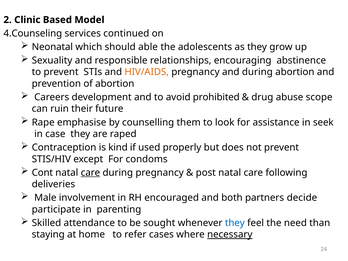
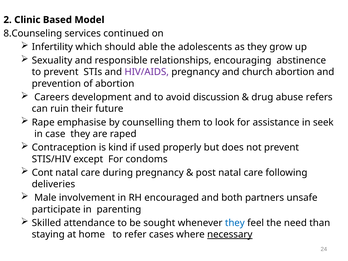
4.Counseling: 4.Counseling -> 8.Counseling (33, 33)
Neonatal: Neonatal -> Infertility (52, 47)
HIV/AIDS colour: orange -> purple (147, 72)
and during: during -> church (257, 72)
prohibited: prohibited -> discussion (216, 97)
scope: scope -> refers (319, 97)
care underline: present -> none (90, 173)
decide: decide -> unsafe (302, 198)
